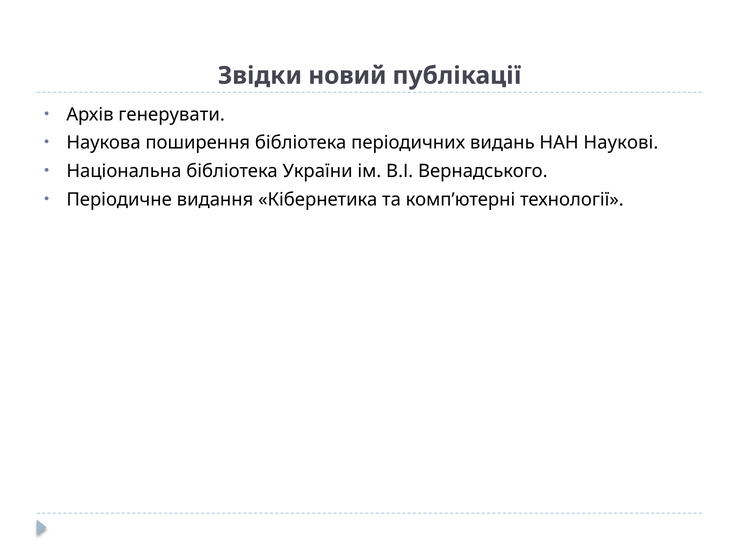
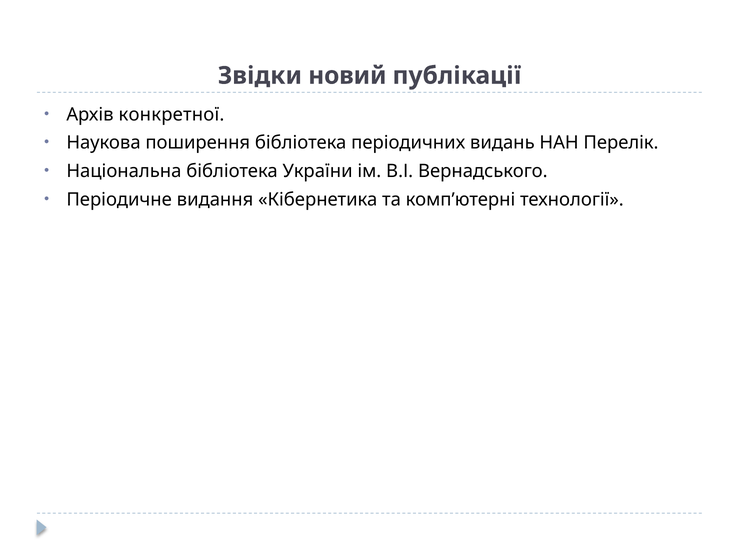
генерувати: генерувати -> конкретної (172, 115)
Наукові: Наукові -> Перелік (621, 143)
